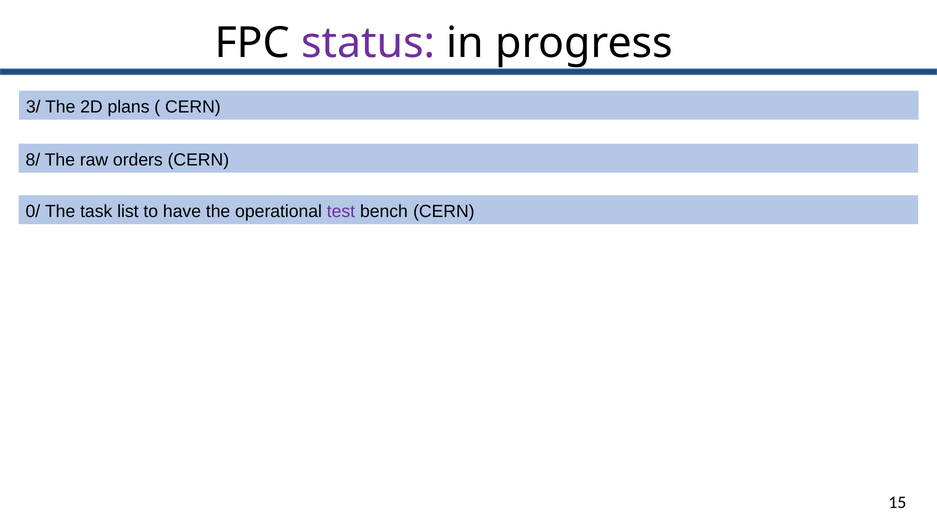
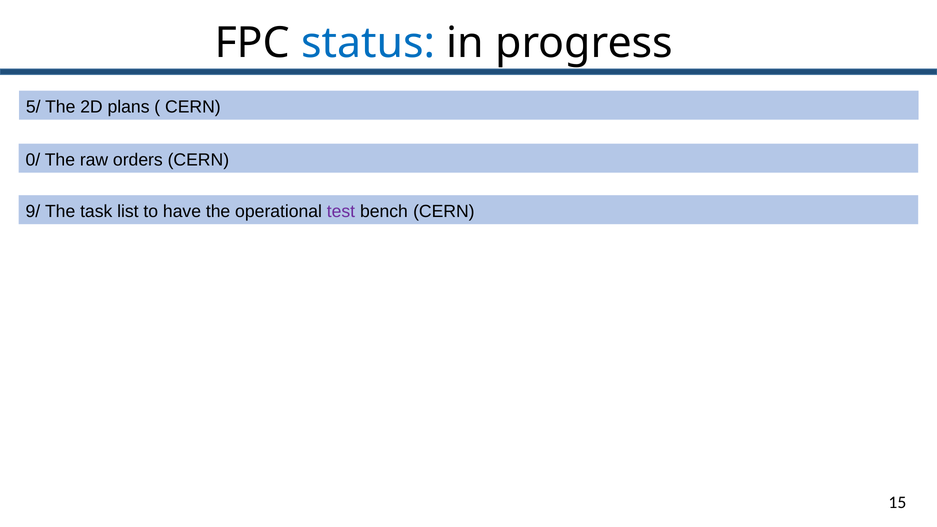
status colour: purple -> blue (368, 43)
3/: 3/ -> 5/ (33, 107)
8/: 8/ -> 0/ (33, 160)
0/: 0/ -> 9/ (33, 211)
